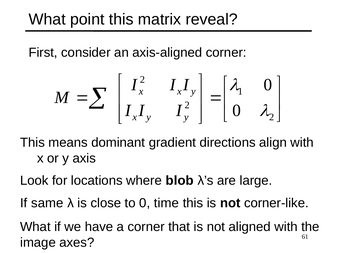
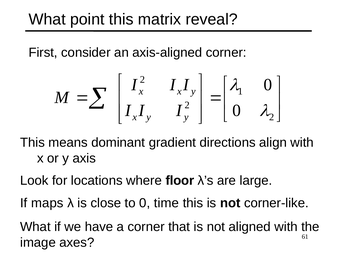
blob: blob -> floor (180, 180)
same: same -> maps (47, 203)
